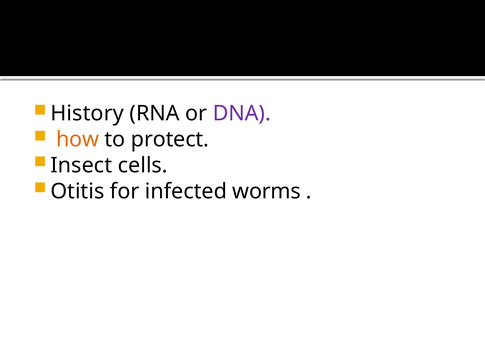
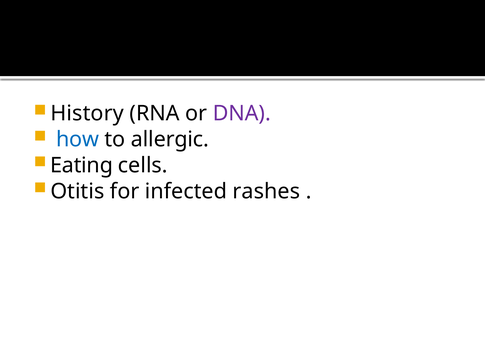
how colour: orange -> blue (78, 139)
protect: protect -> allergic (170, 139)
Insect: Insect -> Eating (81, 165)
worms: worms -> rashes (266, 191)
